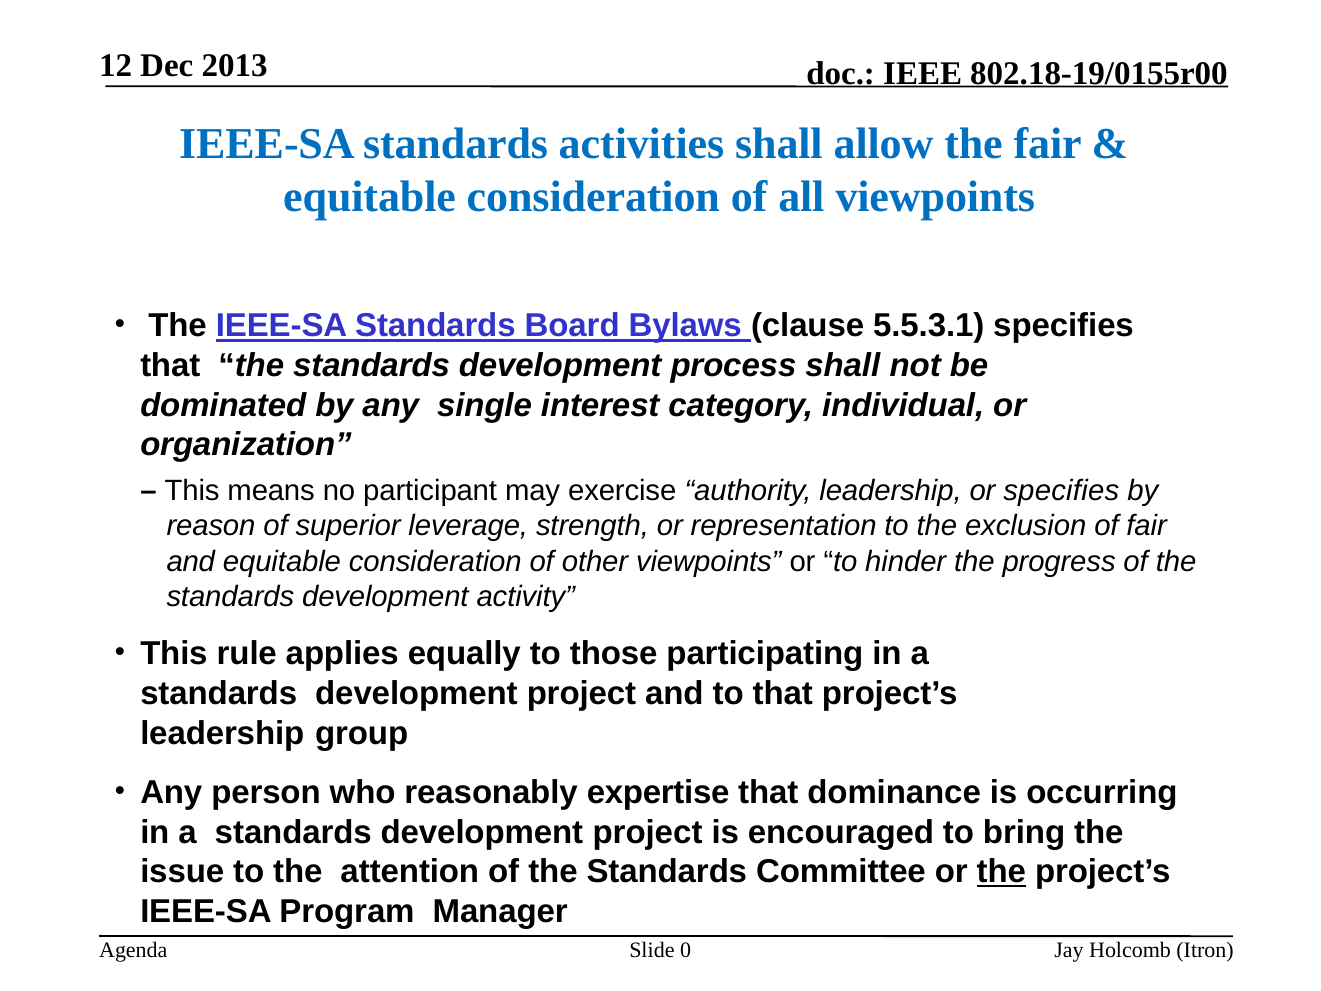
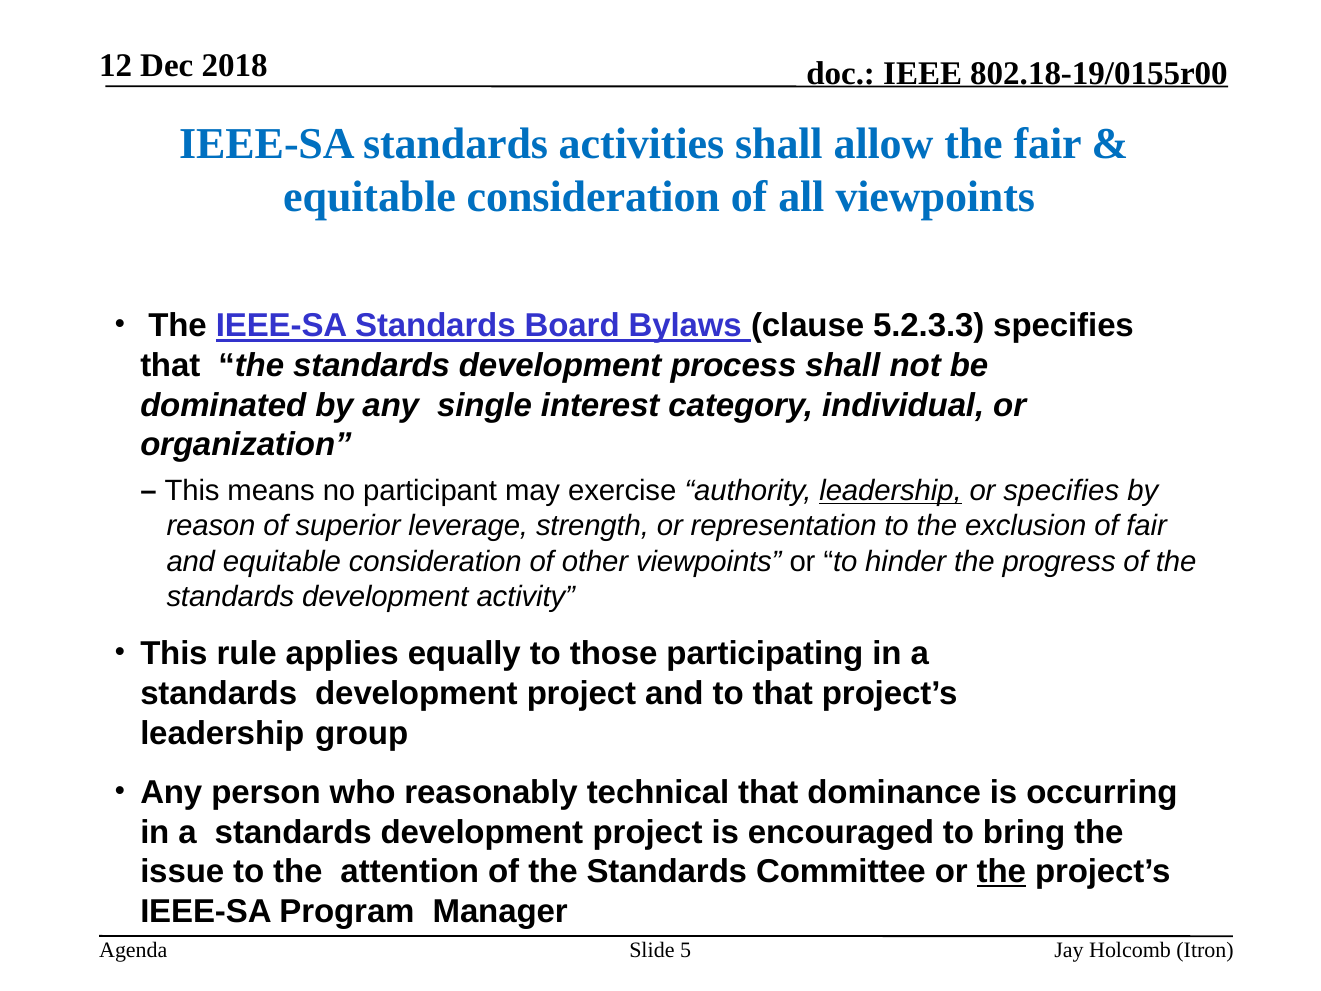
2013: 2013 -> 2018 (235, 66)
5.5.3.1: 5.5.3.1 -> 5.2.3.3 (929, 326)
leadership underline: none -> present (891, 491)
expertise: expertise -> technical (658, 793)
0: 0 -> 5 (686, 950)
